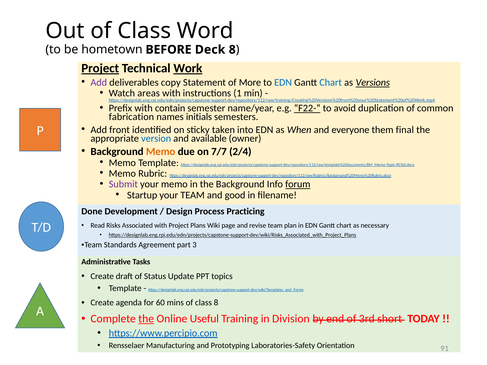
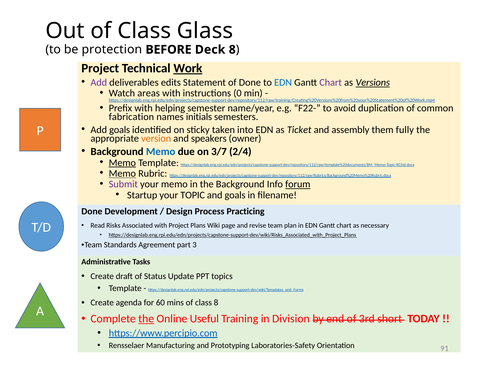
Word: Word -> Glass (205, 31)
hometown: hometown -> protection (112, 50)
Project underline: present -> none (100, 68)
copy: copy -> edits (171, 83)
of More: More -> Done (250, 83)
Chart colour: blue -> purple (331, 83)
1: 1 -> 0 (237, 93)
contain: contain -> helping (170, 108)
F22- underline: present -> none (307, 108)
Add front: front -> goals (120, 130)
When: When -> Ticket (299, 130)
everyone: everyone -> assembly (350, 130)
final: final -> fully (405, 130)
version colour: blue -> orange (156, 139)
available: available -> speakers (209, 139)
Memo colour: orange -> blue (161, 152)
7/7: 7/7 -> 3/7 (219, 152)
Memo underline: none -> present (122, 163)
Memo underline: none -> present (122, 174)
your TEAM: TEAM -> TOPIC (193, 195)
and good: good -> goals (235, 195)
